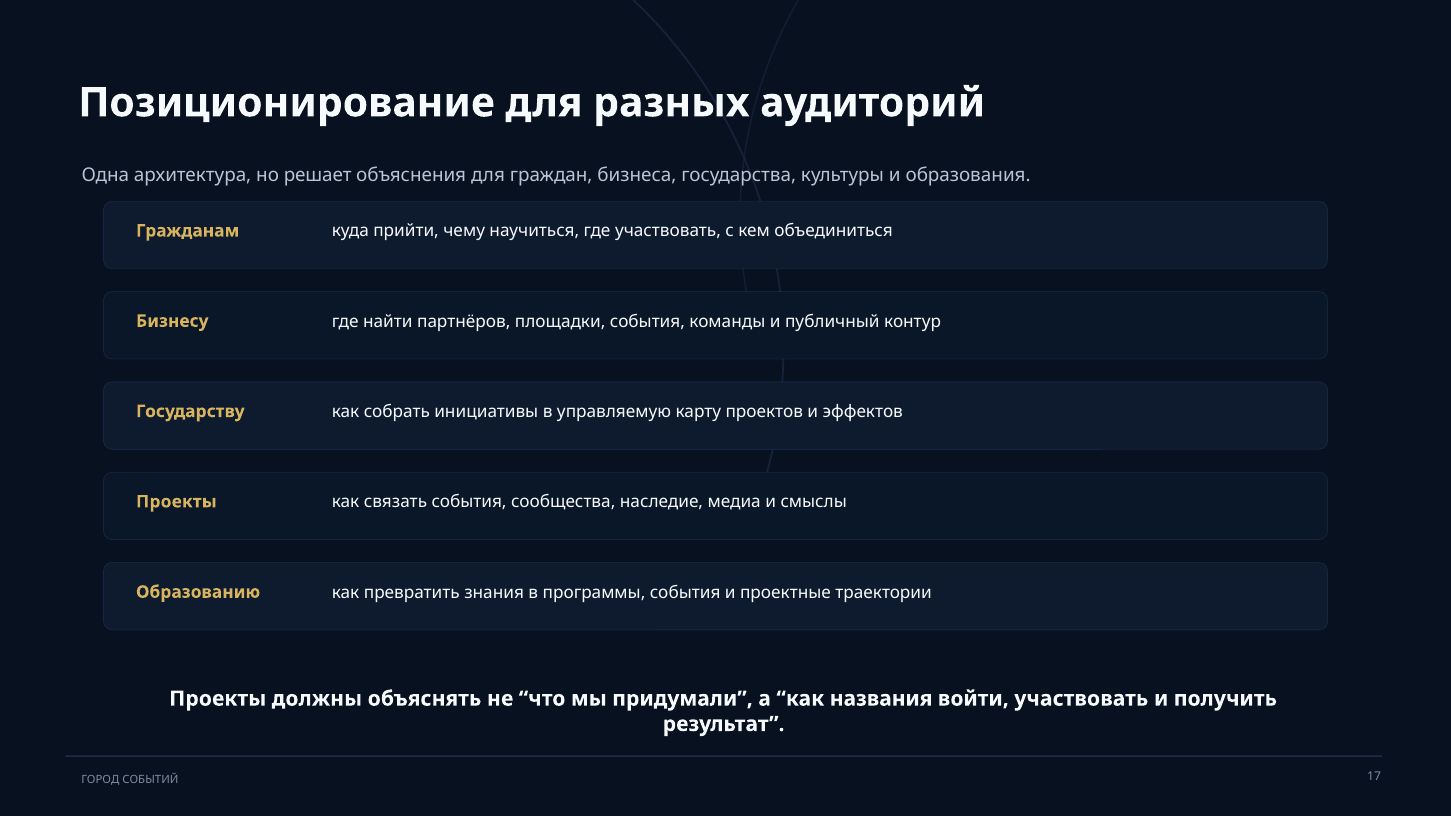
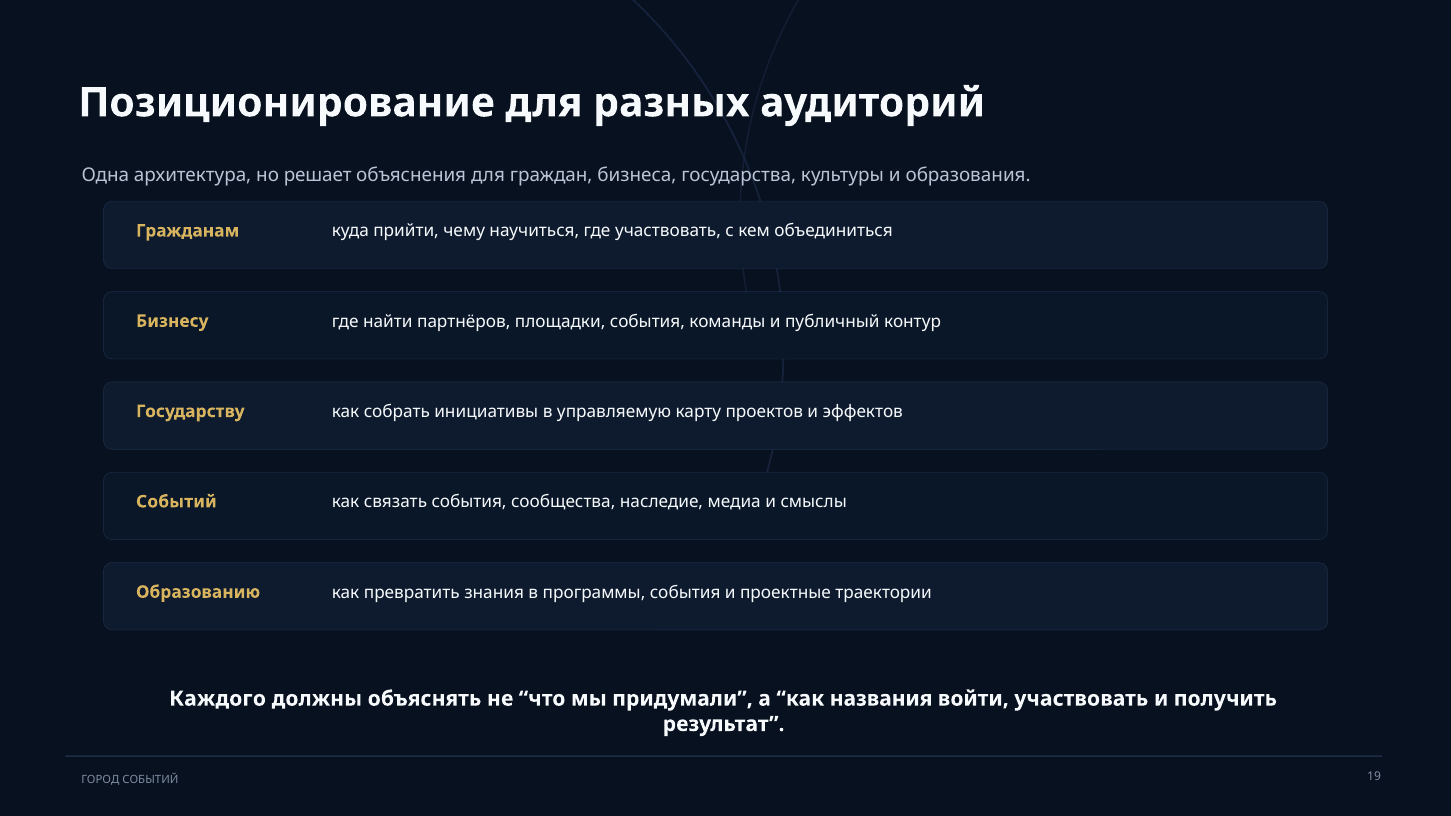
Проекты: Проекты -> Событий (176, 502)
Проекты: Проекты -> Каждого (218, 699)
17: 17 -> 19 (1374, 777)
